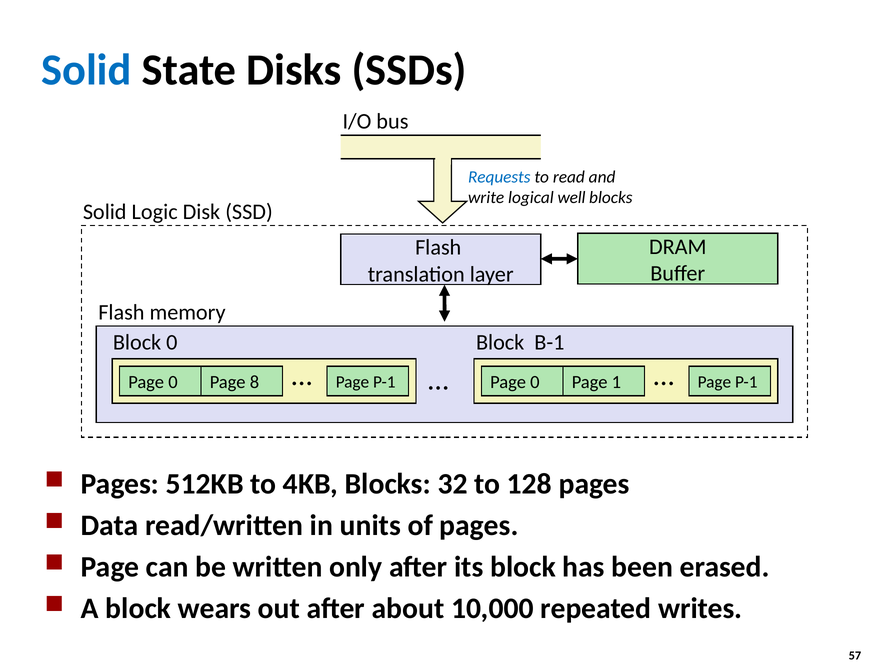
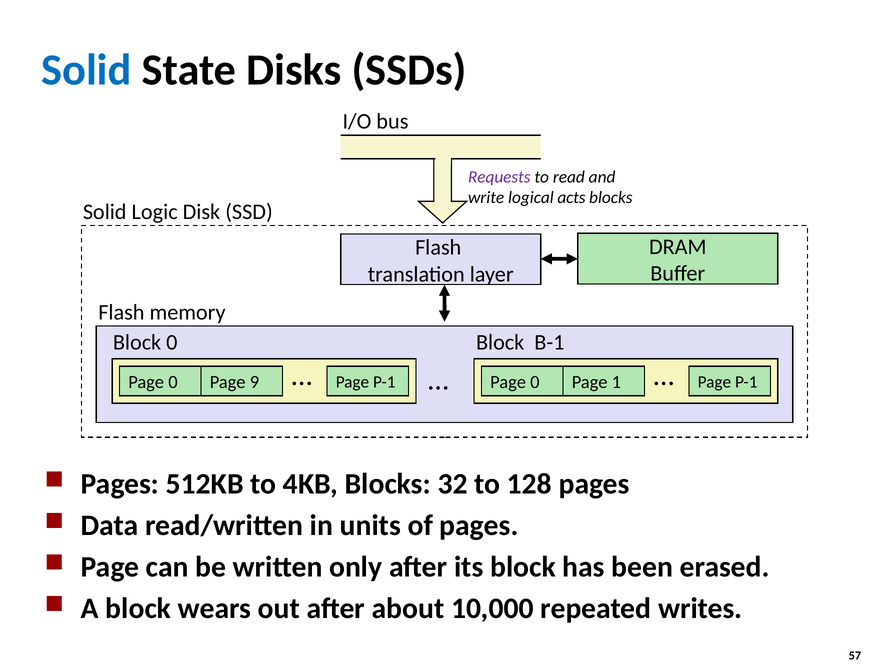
Requests colour: blue -> purple (499, 177)
well: well -> acts (572, 198)
8: 8 -> 9 (254, 382)
